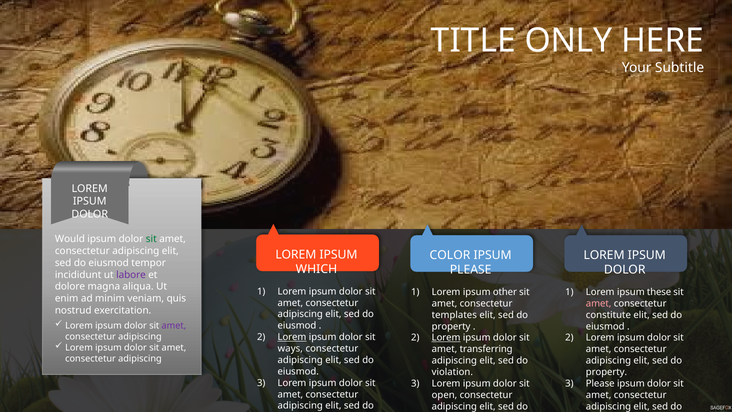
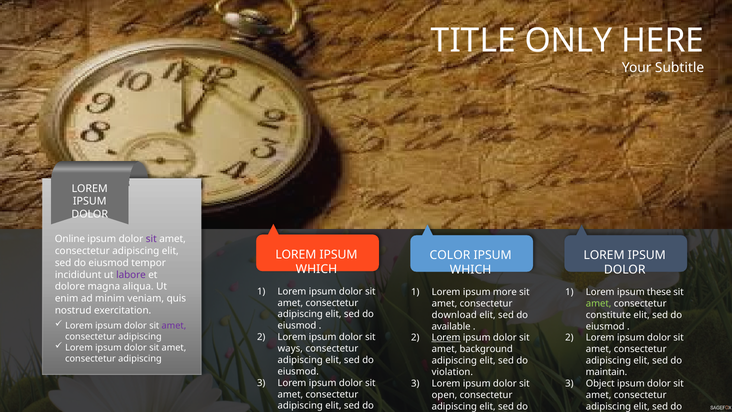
Would: Would -> Online (70, 239)
sit colour: green -> purple (151, 239)
PLEASE: PLEASE -> WHICH (471, 270)
other: other -> more (505, 292)
amet colour: pink -> light green (599, 303)
templates: templates -> download (454, 315)
property: property -> available (451, 326)
Lorem underline: present -> none (292, 337)
transferring: transferring -> background (486, 349)
property: property -> maintain (607, 372)
Please: Please -> Object (600, 383)
